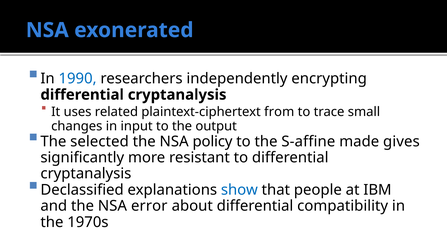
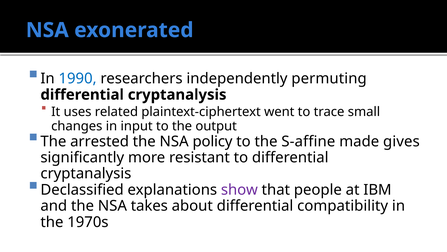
encrypting: encrypting -> permuting (329, 78)
from: from -> went (279, 112)
selected: selected -> arrested (100, 141)
show colour: blue -> purple (239, 189)
error: error -> takes (149, 206)
